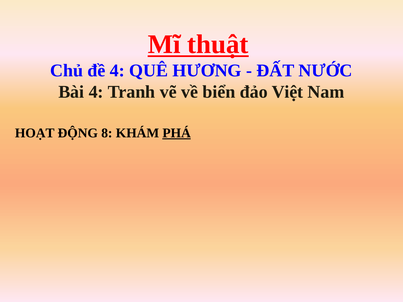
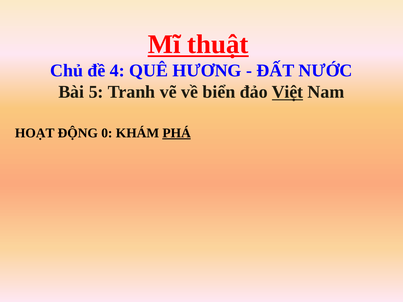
Bài 4: 4 -> 5 (96, 92)
Việt underline: none -> present (288, 92)
8: 8 -> 0 (107, 133)
